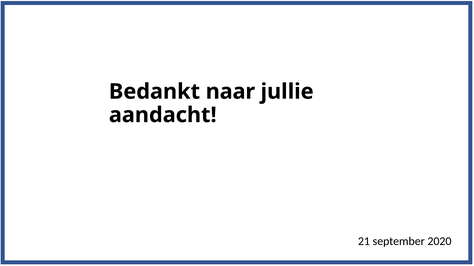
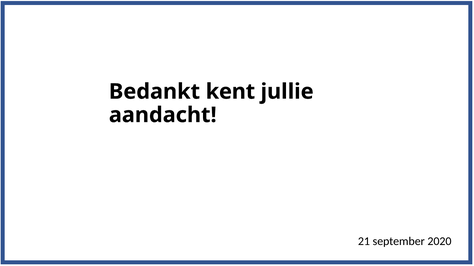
naar: naar -> kent (230, 92)
